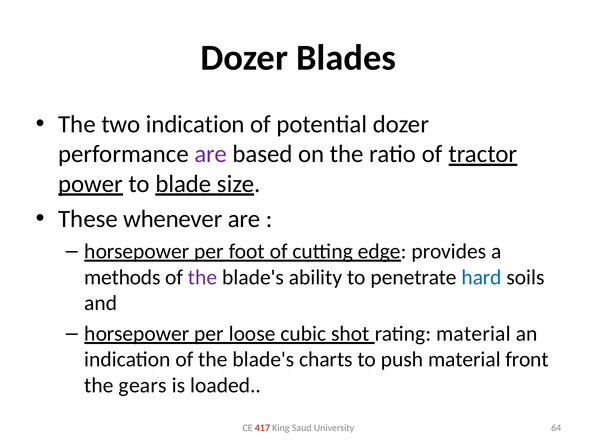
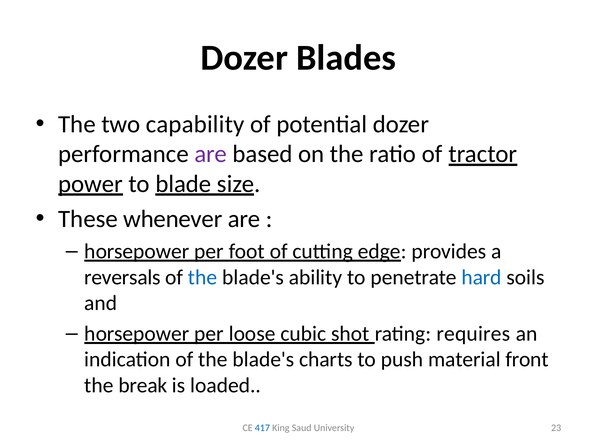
two indication: indication -> capability (195, 124)
methods: methods -> reversals (122, 277)
the colour: purple -> blue (203, 277)
rating material: material -> requires (473, 333)
gears: gears -> break (143, 385)
417 colour: red -> blue (262, 427)
64: 64 -> 23 (556, 427)
